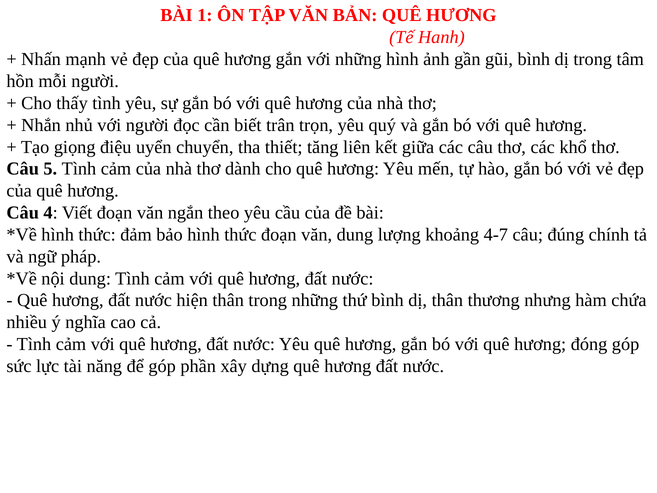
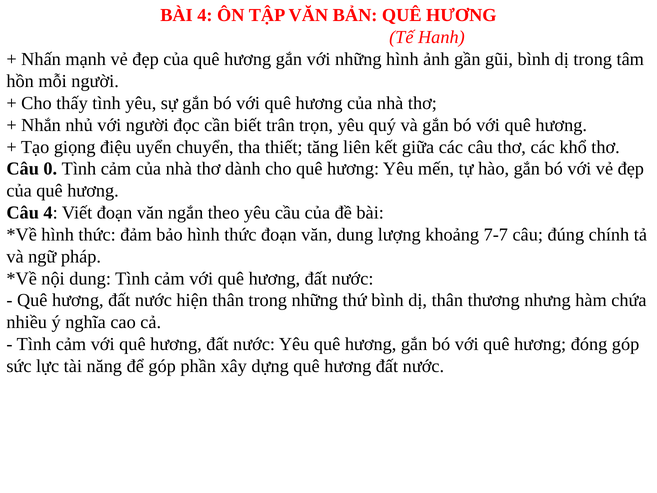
BÀI 1: 1 -> 4 (205, 15)
5: 5 -> 0 (50, 169)
4-7: 4-7 -> 7-7 (496, 235)
